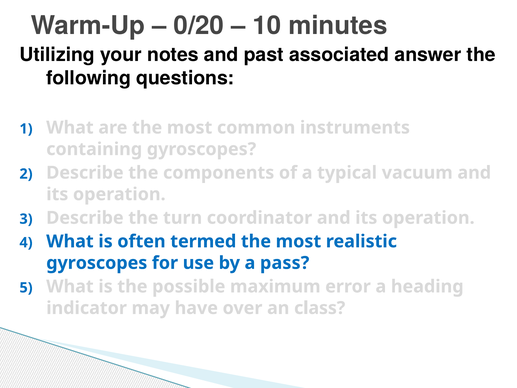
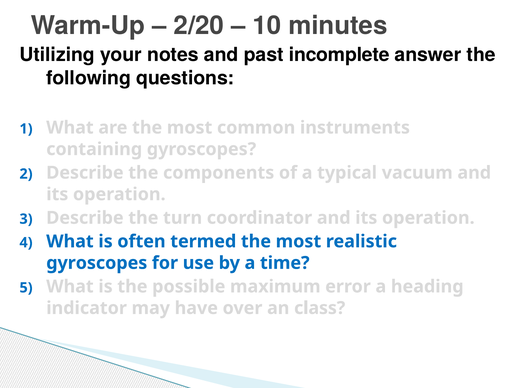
0/20: 0/20 -> 2/20 (199, 25)
associated: associated -> incomplete (339, 55)
pass: pass -> time (285, 263)
